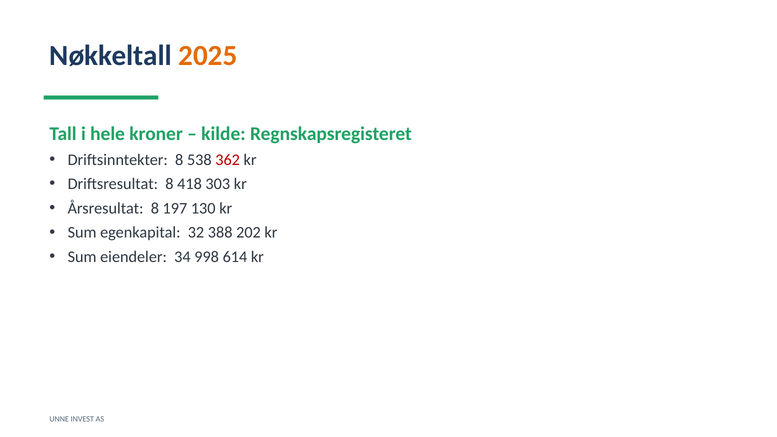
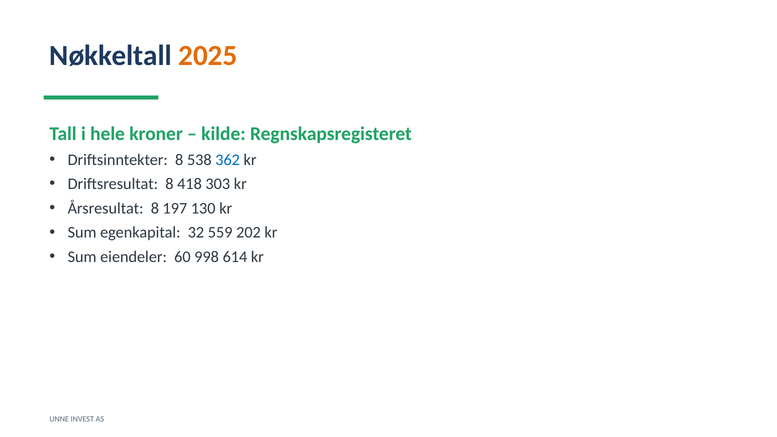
362 colour: red -> blue (228, 160)
388: 388 -> 559 (220, 233)
34: 34 -> 60 (182, 257)
